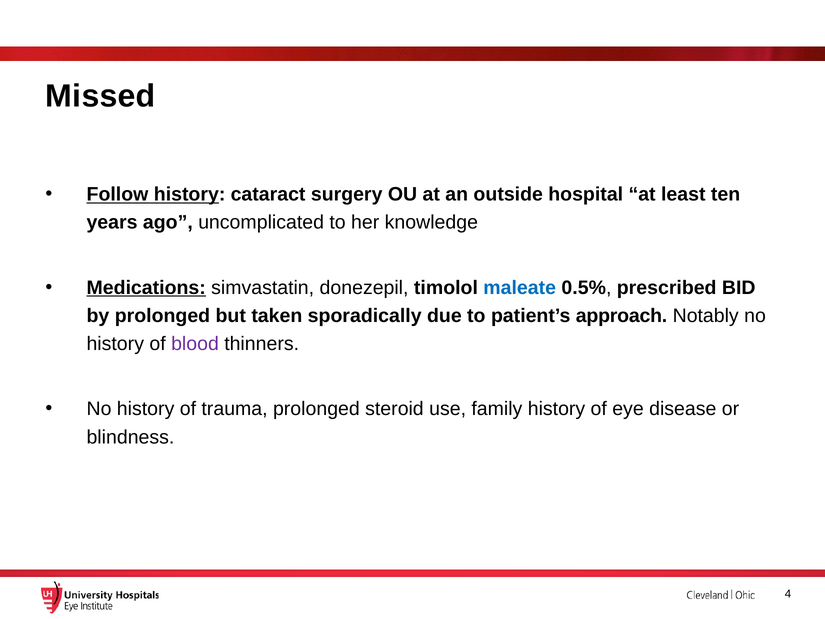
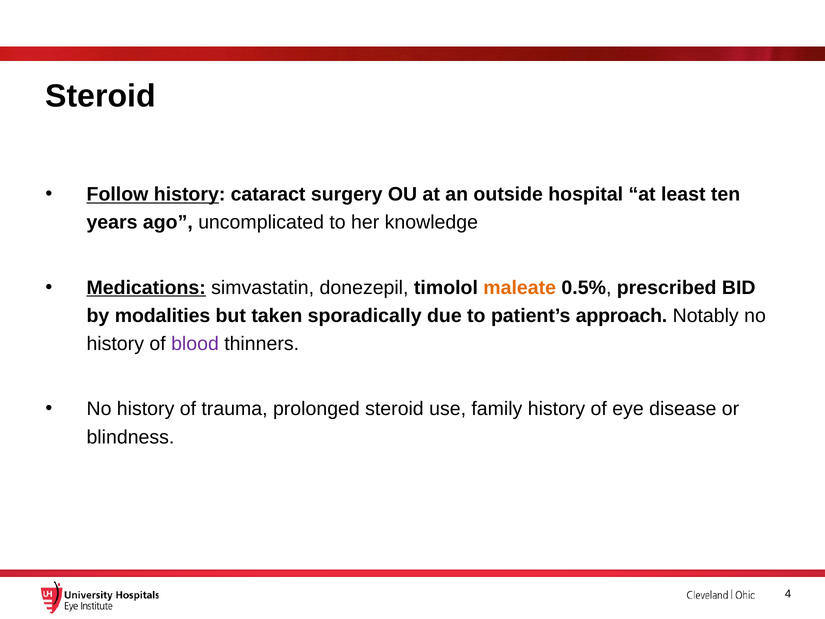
Missed: Missed -> Steroid (101, 96)
maleate colour: blue -> orange (520, 287)
by prolonged: prolonged -> modalities (163, 316)
